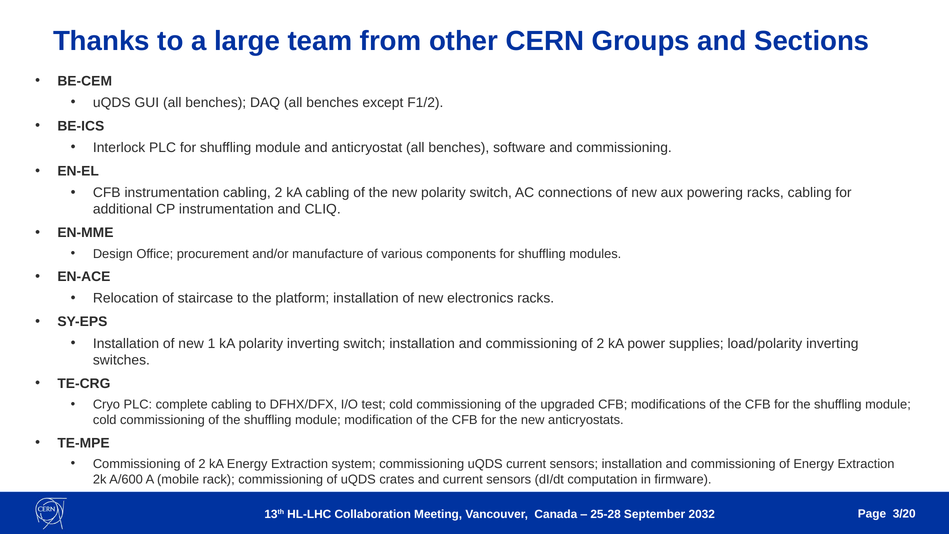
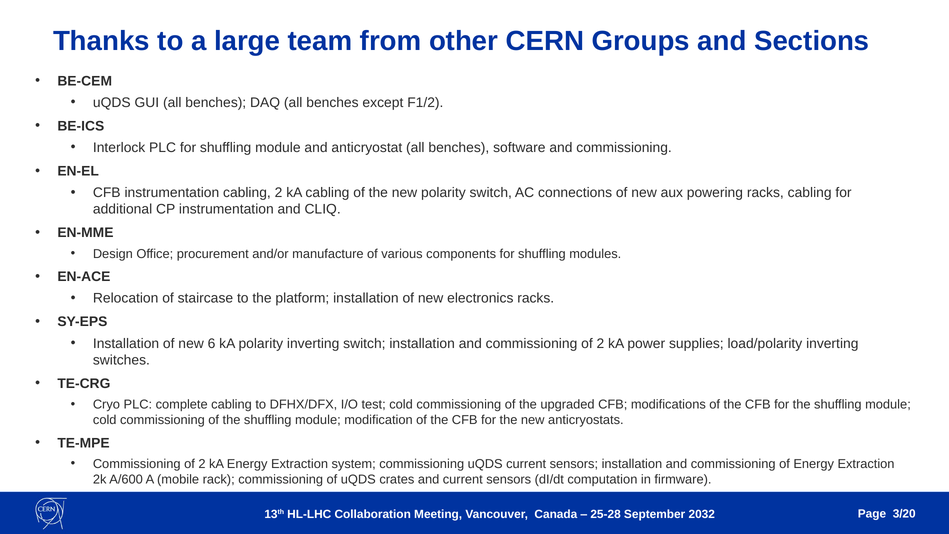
1: 1 -> 6 (212, 343)
